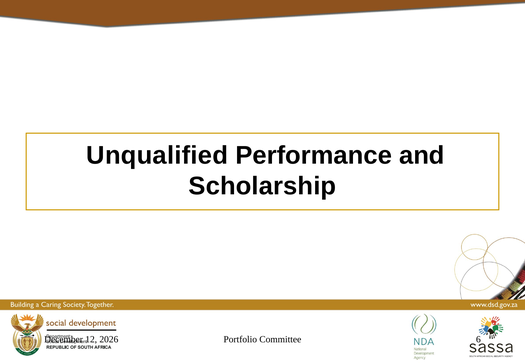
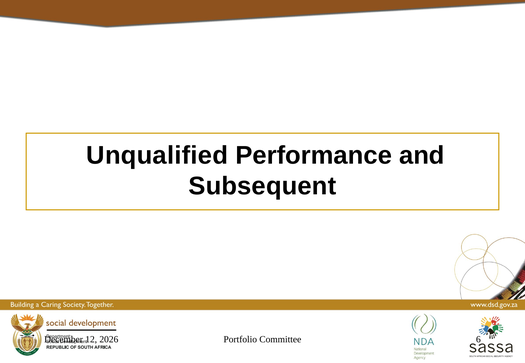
Scholarship: Scholarship -> Subsequent (262, 186)
